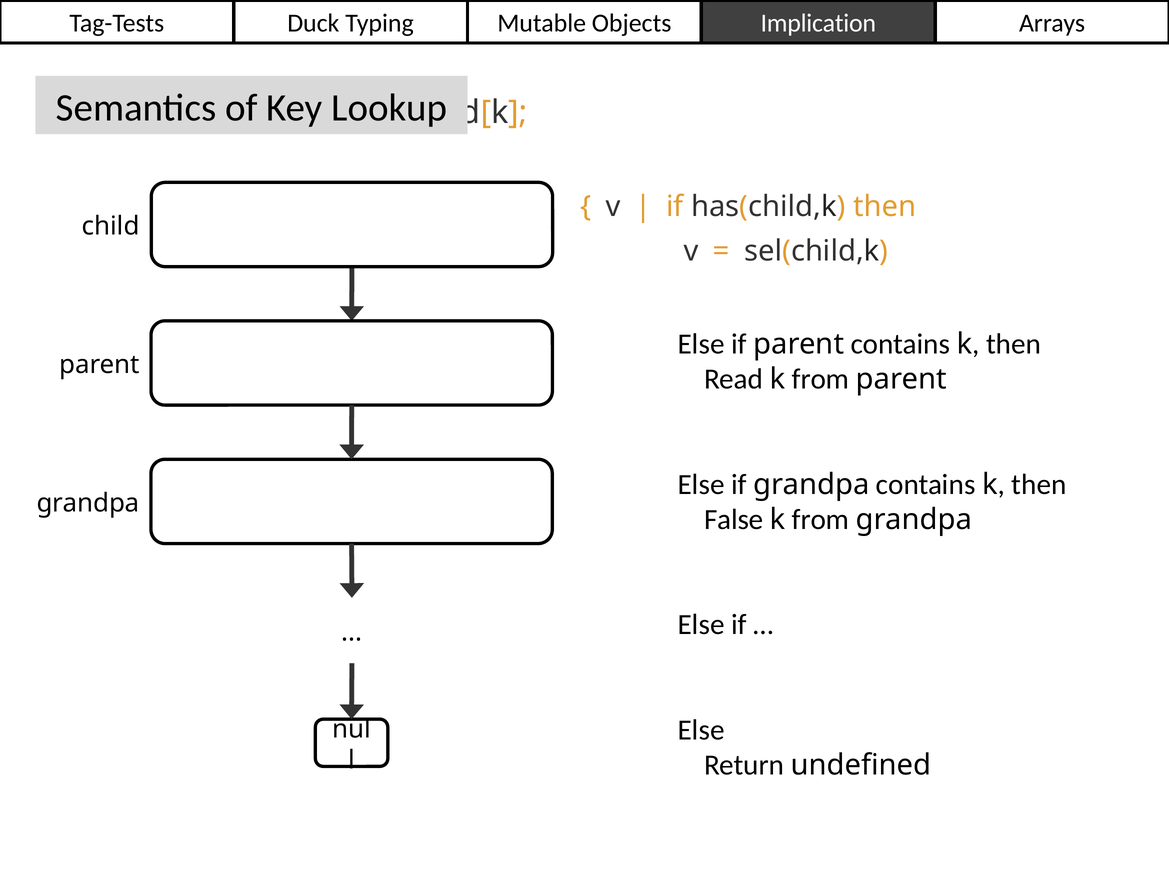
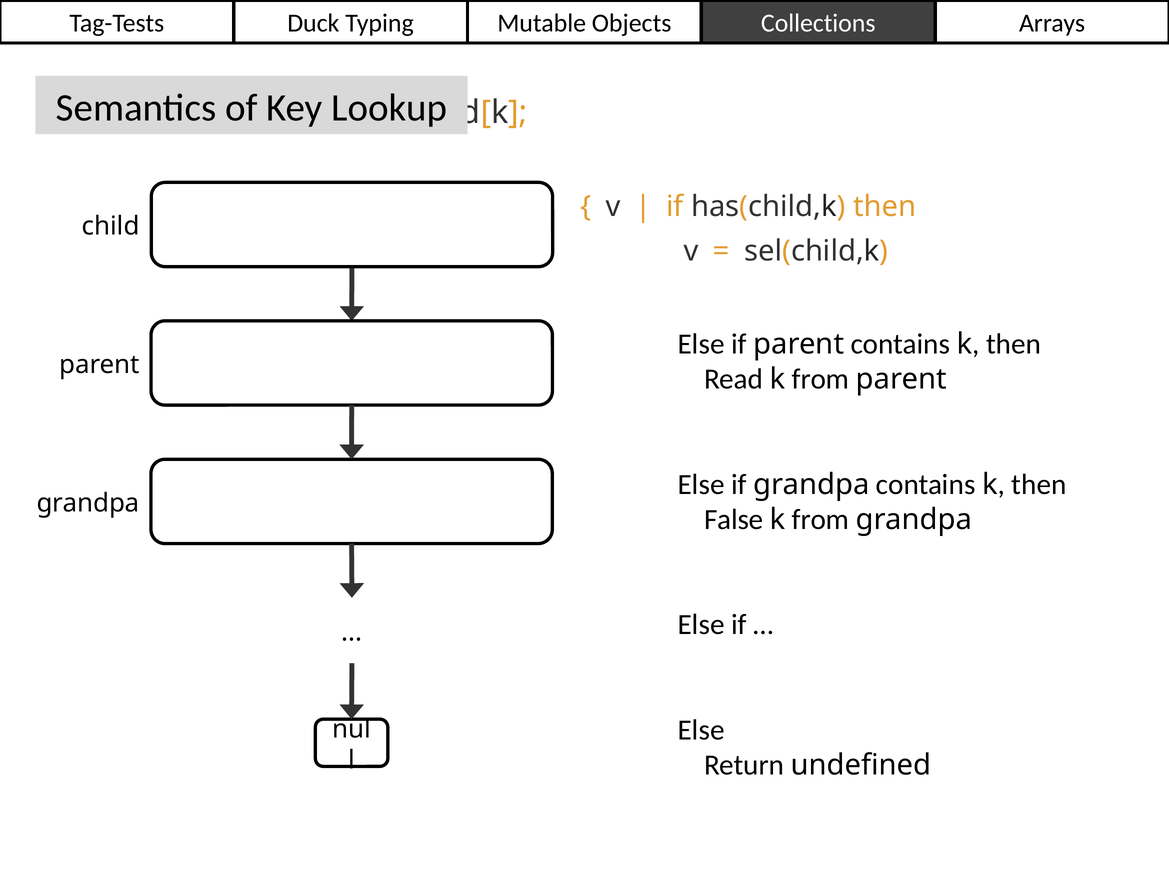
Implication: Implication -> Collections (818, 23)
